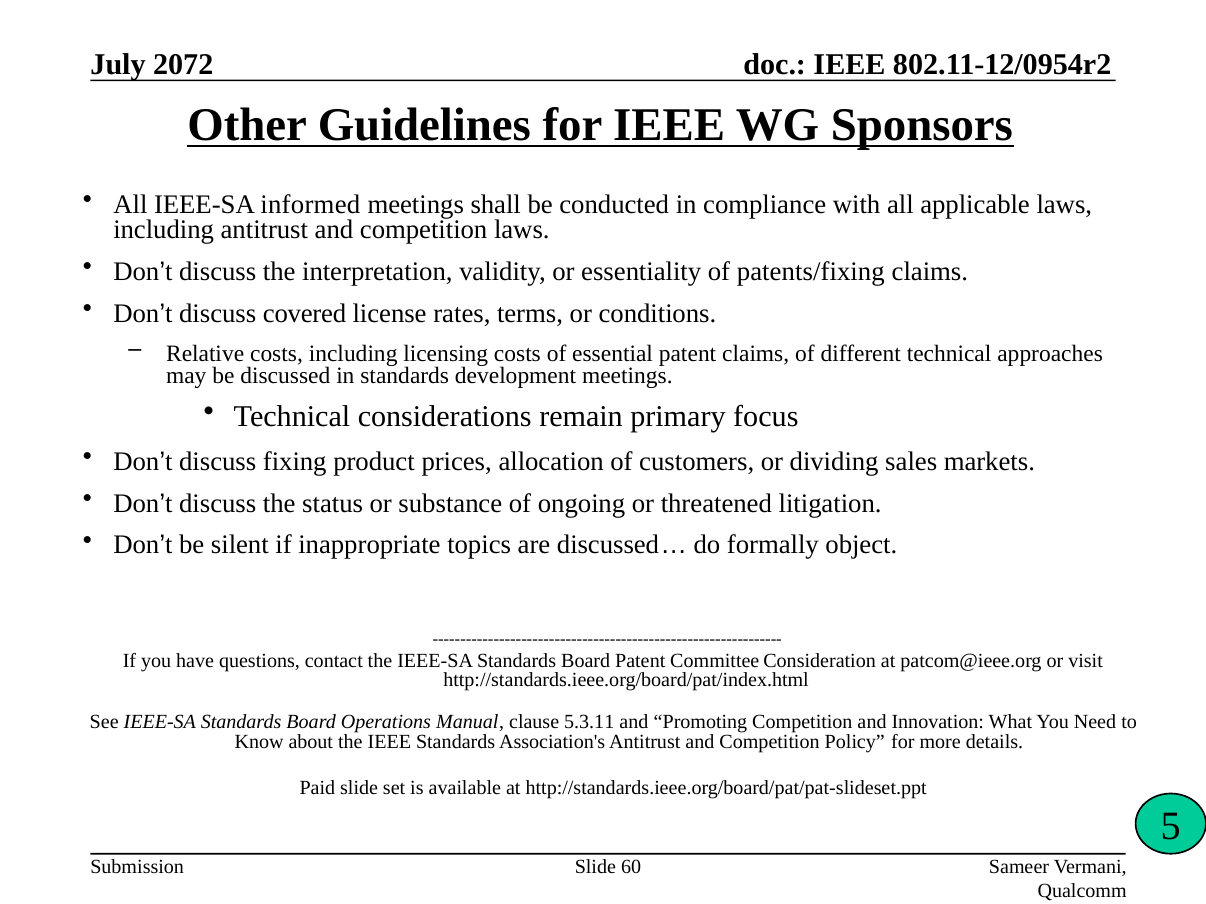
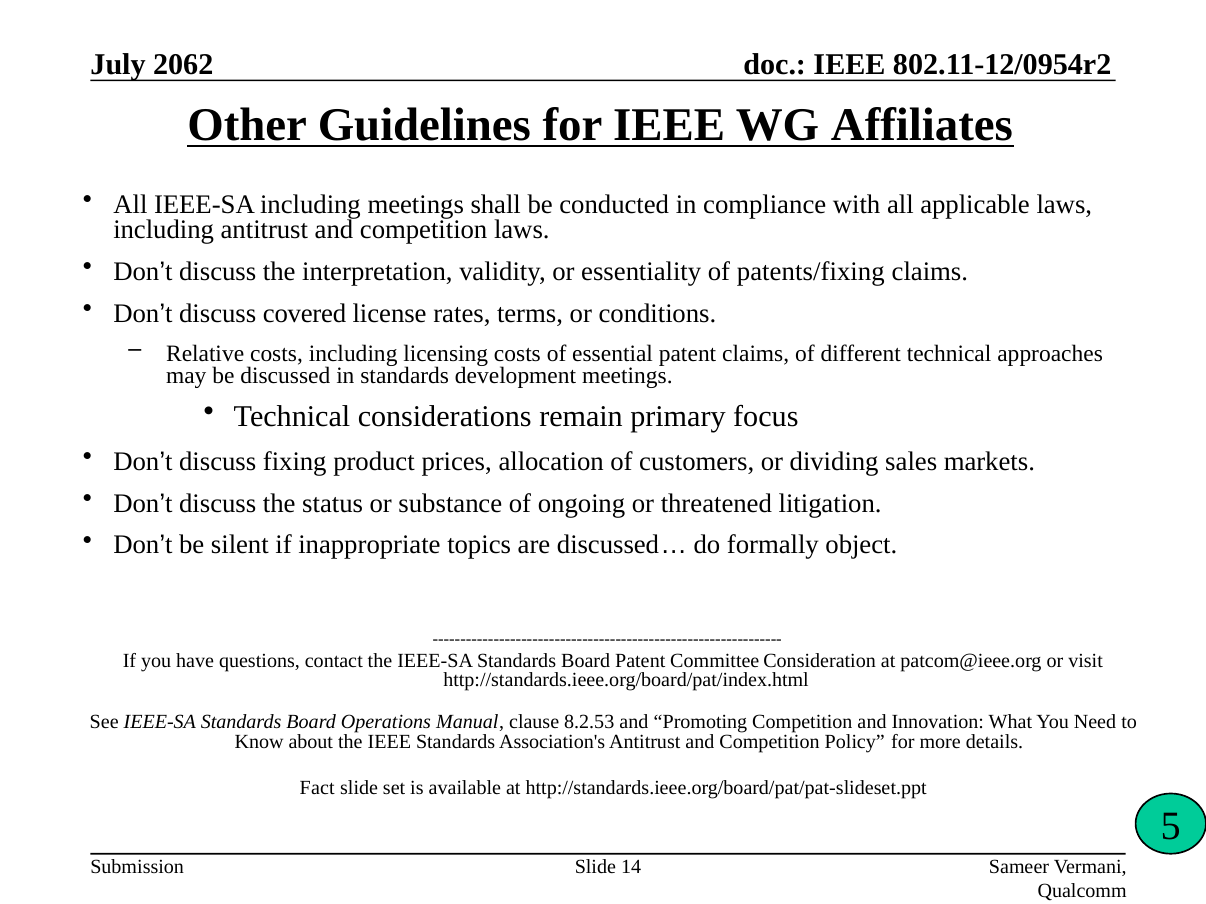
2072: 2072 -> 2062 (183, 64)
Sponsors: Sponsors -> Affiliates (922, 125)
IEEE-SA informed: informed -> including (310, 204)
5.3.11: 5.3.11 -> 8.2.53 (589, 723)
Paid: Paid -> Fact (317, 789)
60: 60 -> 14 (631, 867)
